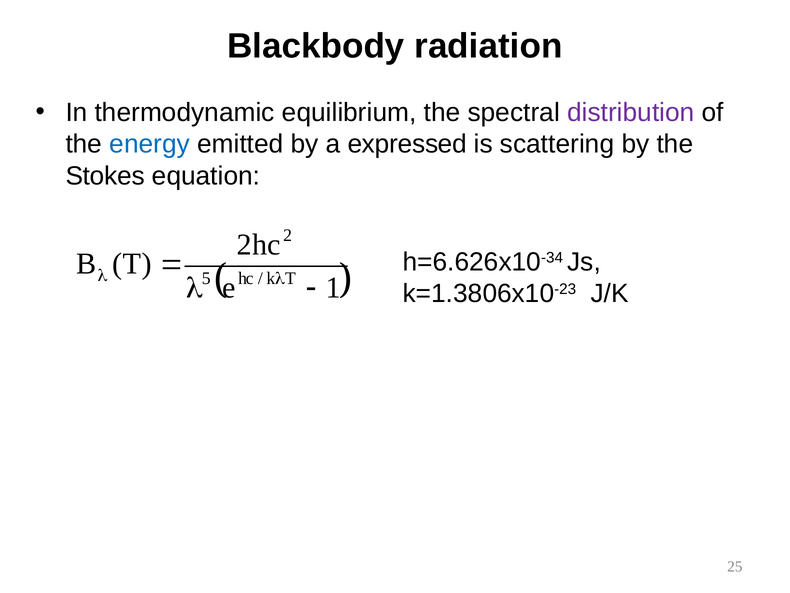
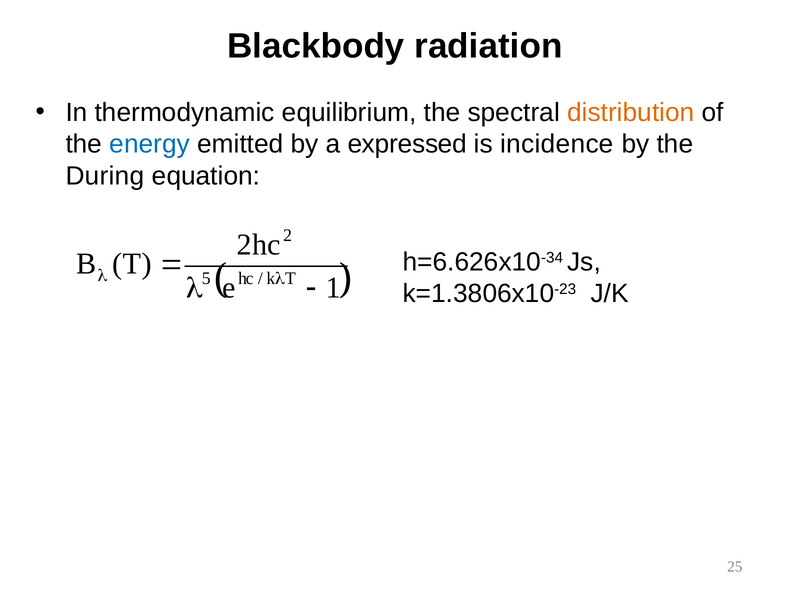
distribution colour: purple -> orange (631, 113)
scattering: scattering -> incidence (557, 144)
Stokes: Stokes -> During (105, 176)
